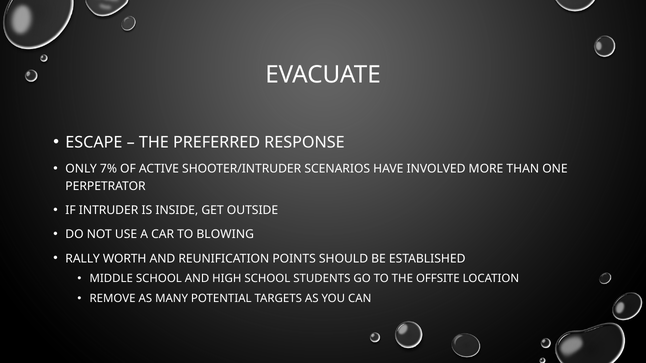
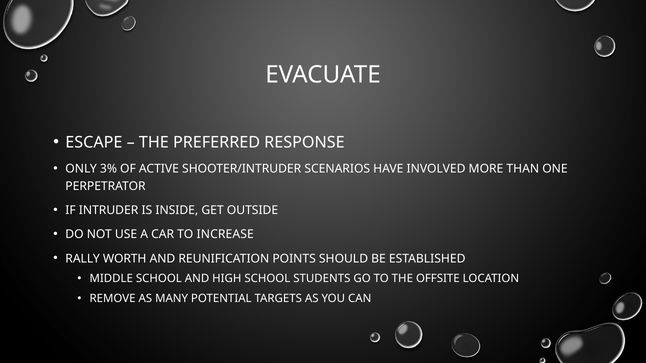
7%: 7% -> 3% (108, 169)
BLOWING: BLOWING -> INCREASE (225, 235)
